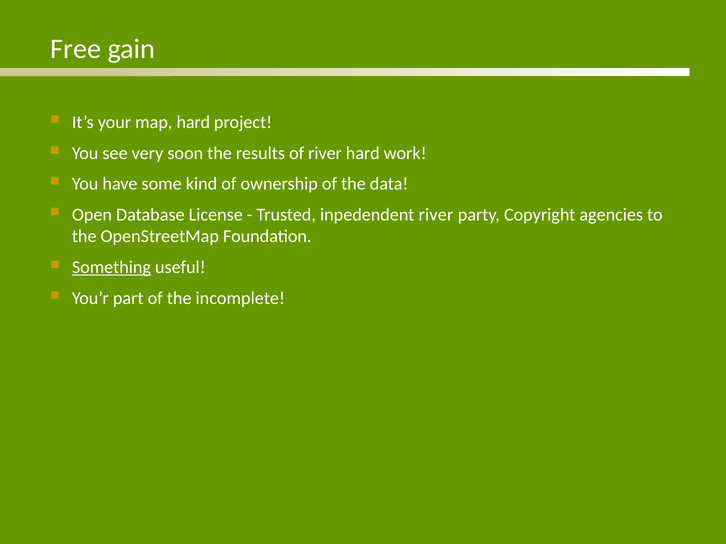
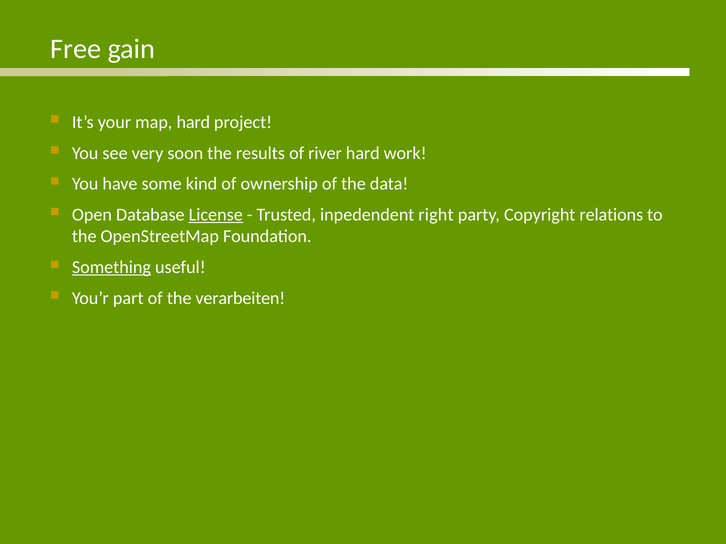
License underline: none -> present (216, 215)
inpedendent river: river -> right (436, 215)
agencies: agencies -> relations (611, 215)
incomplete: incomplete -> verarbeiten (240, 298)
